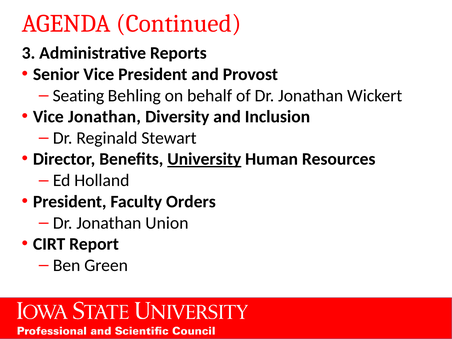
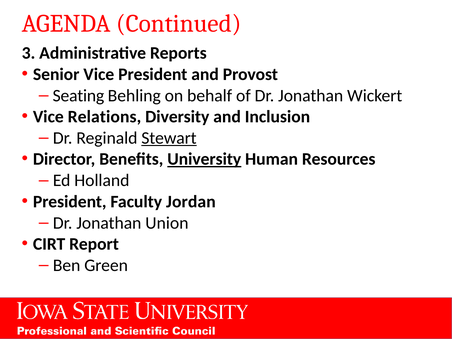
Vice Jonathan: Jonathan -> Relations (104, 117)
Stewart underline: none -> present (169, 138)
Orders: Orders -> Jordan (191, 202)
